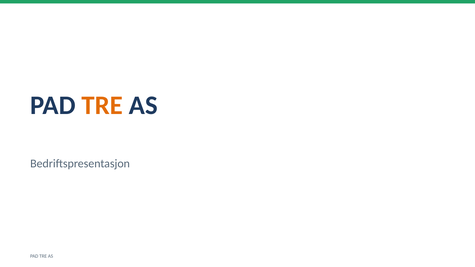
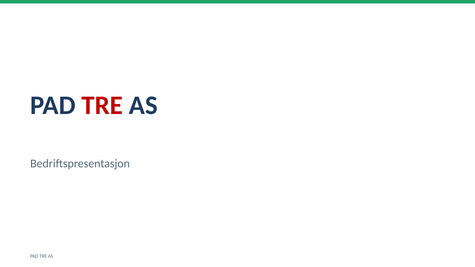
TRE colour: orange -> red (102, 105)
